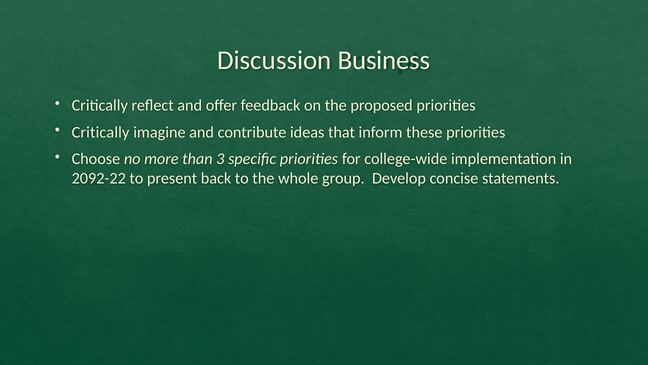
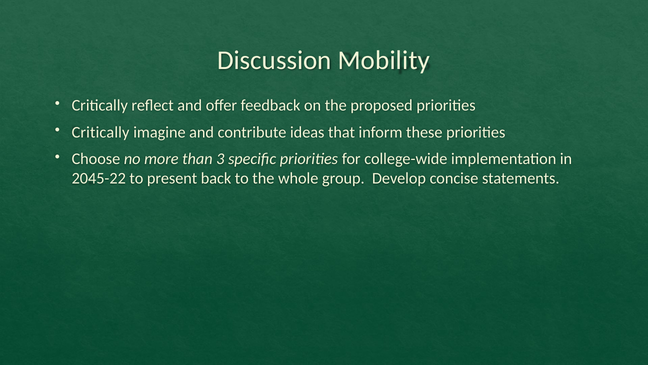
Business: Business -> Mobility (384, 60)
2092-22: 2092-22 -> 2045-22 (99, 178)
